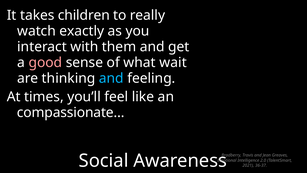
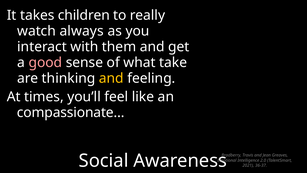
exactly: exactly -> always (82, 31)
wait: wait -> take (173, 62)
and colour: light blue -> yellow (111, 78)
